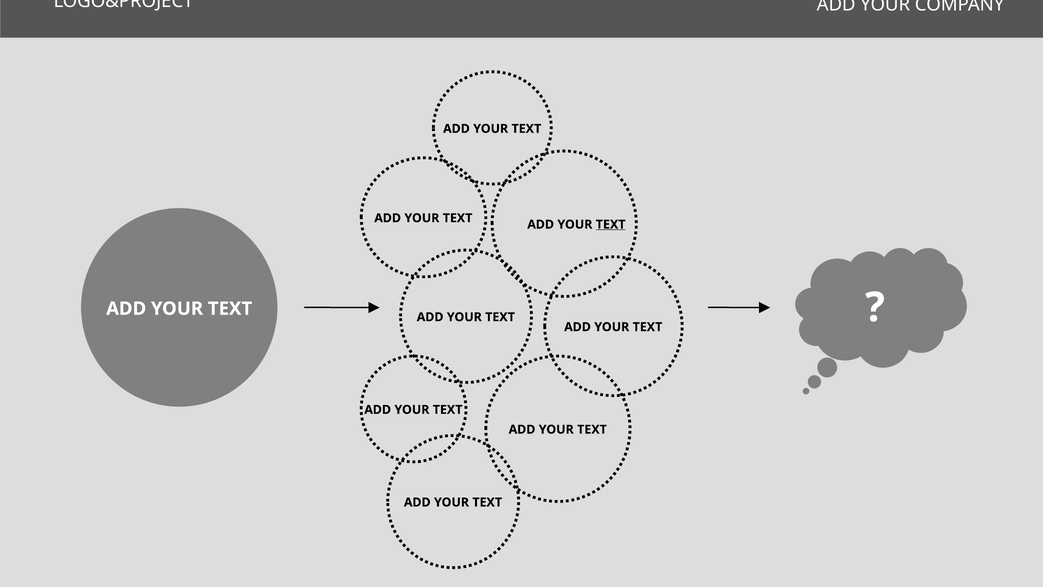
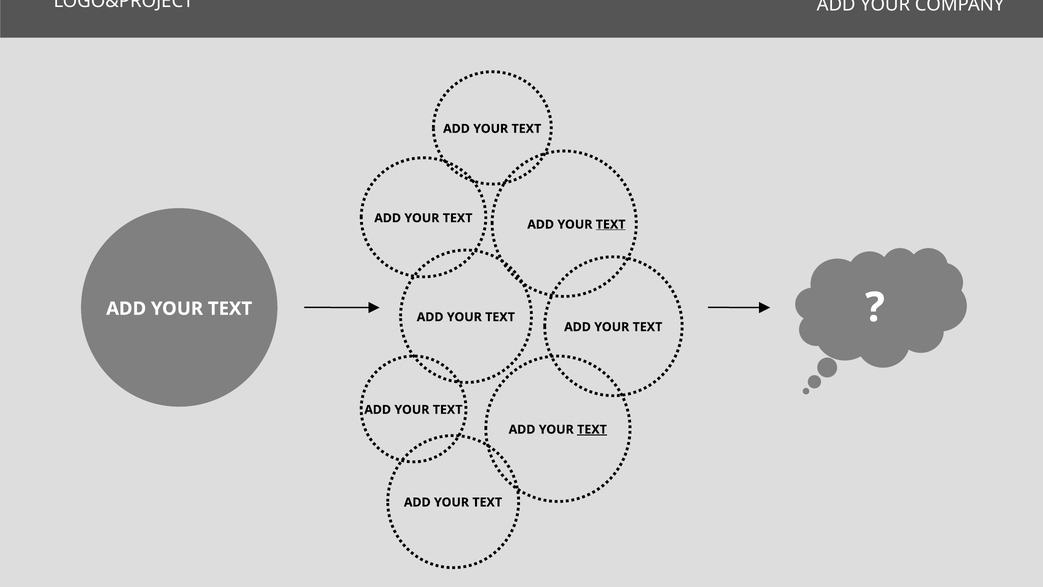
TEXT underline: none -> present (592, 429)
